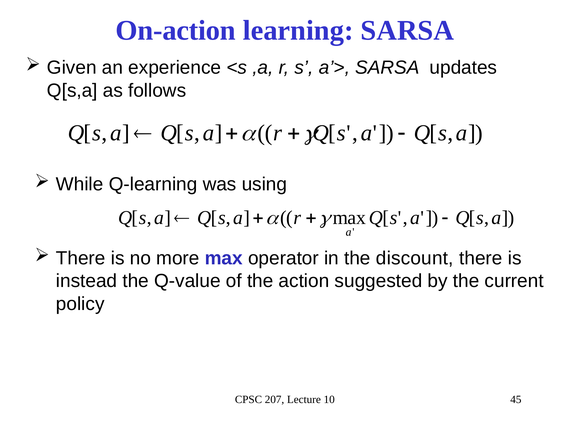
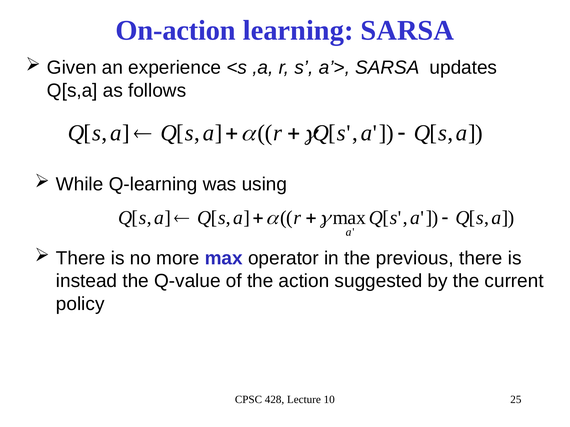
discount: discount -> previous (415, 259)
207: 207 -> 428 (275, 400)
45: 45 -> 25 (516, 400)
